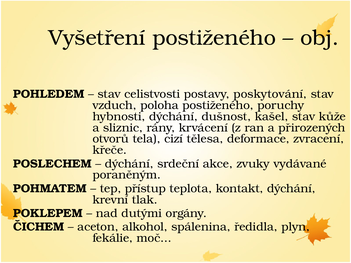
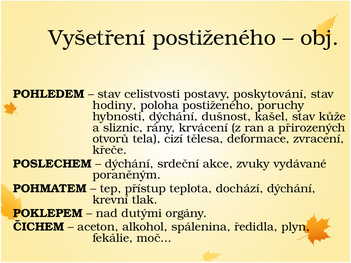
vzduch: vzduch -> hodiny (114, 105)
kontakt: kontakt -> dochází (240, 189)
